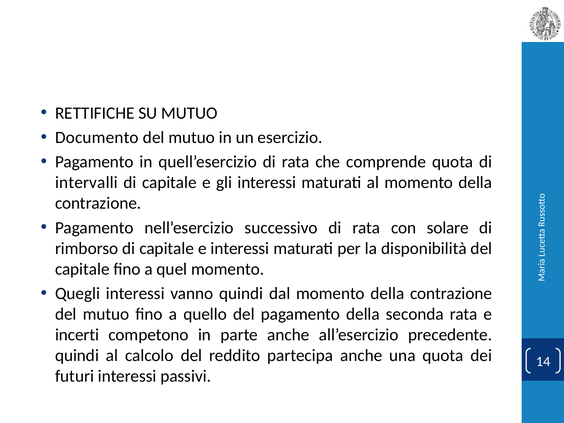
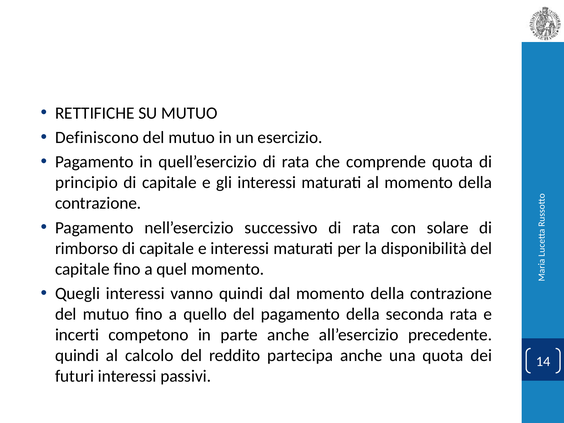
Documento: Documento -> Definiscono (97, 137)
intervalli: intervalli -> principio (86, 183)
